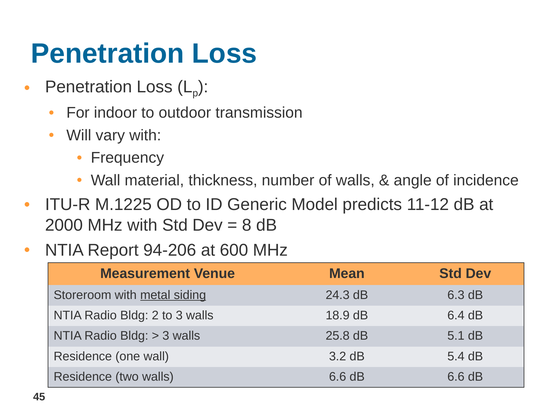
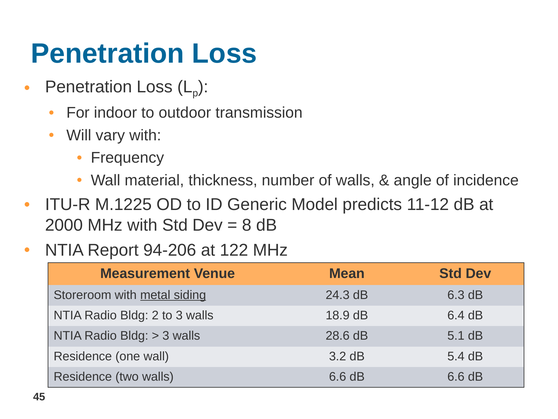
600: 600 -> 122 (234, 250)
25.8: 25.8 -> 28.6 (338, 335)
